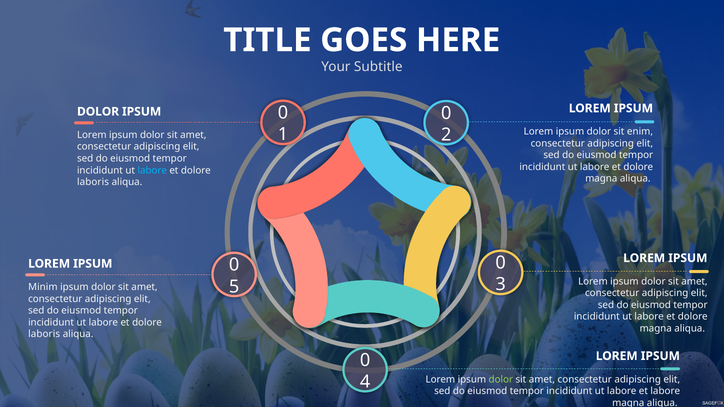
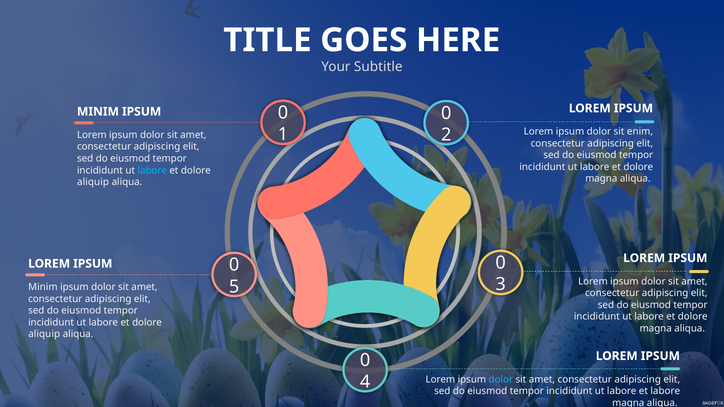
DOLOR: DOLOR -> MINIM (98, 112)
laboris: laboris -> aliquip (93, 182)
laboris: laboris -> aliquip (44, 334)
dolor colour: light green -> light blue (501, 380)
